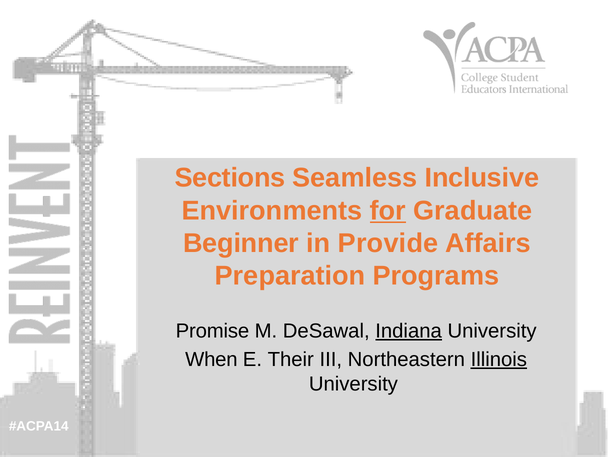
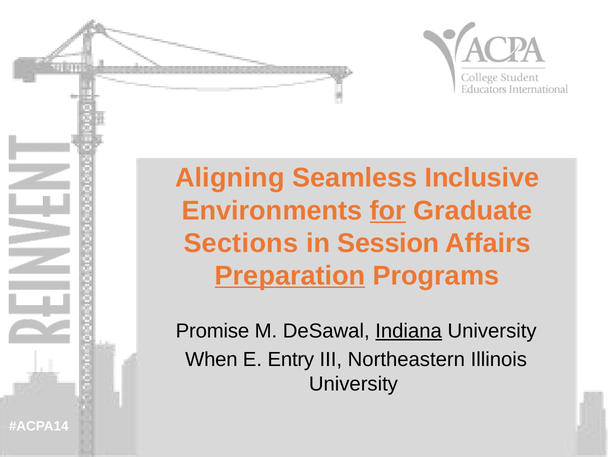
Sections: Sections -> Aligning (230, 178)
Beginner: Beginner -> Sections (241, 243)
Provide: Provide -> Session (388, 243)
Preparation underline: none -> present (290, 275)
Their: Their -> Entry (291, 359)
Illinois underline: present -> none (499, 359)
